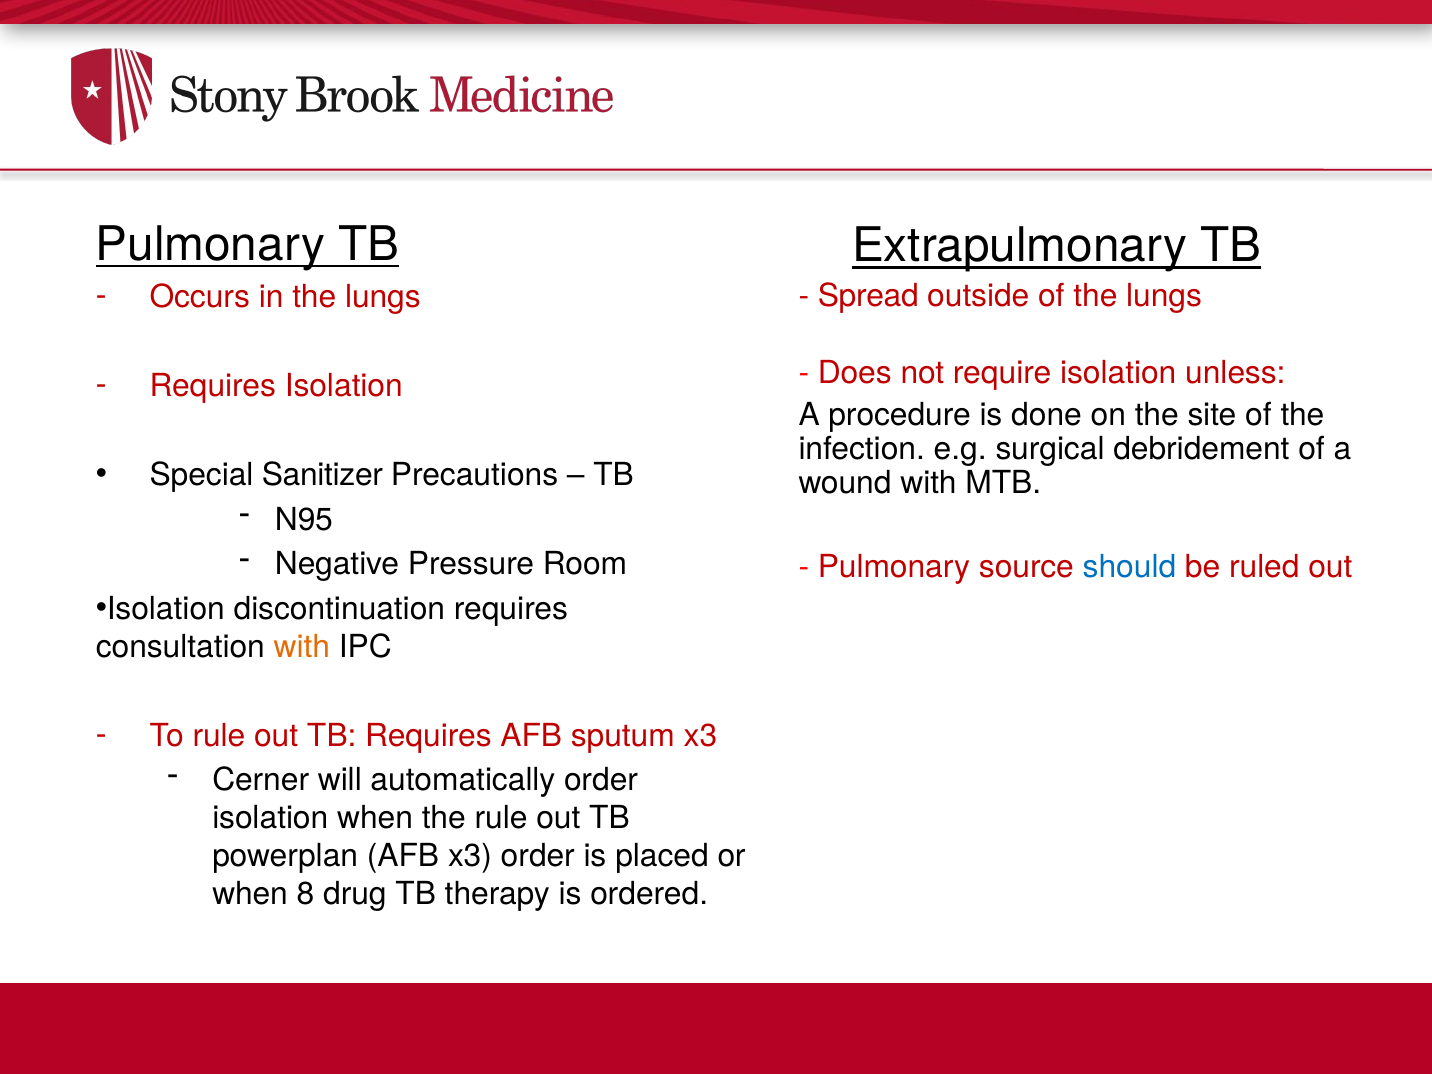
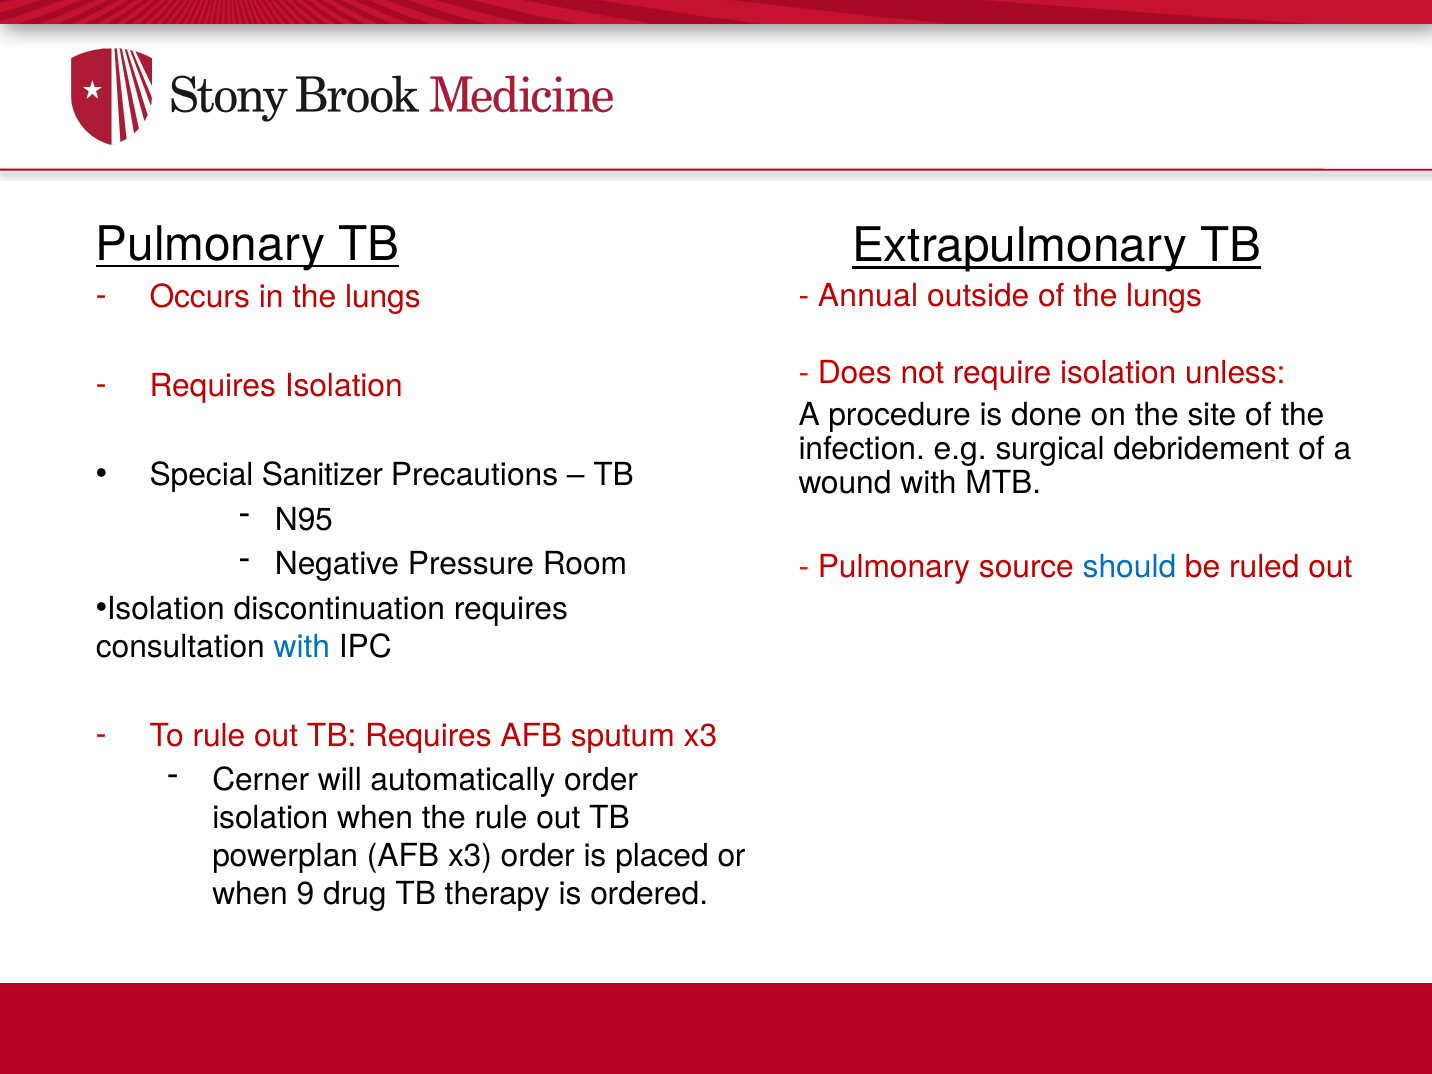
Spread: Spread -> Annual (868, 296)
with colour: orange -> blue (302, 647)
8: 8 -> 9 (306, 894)
